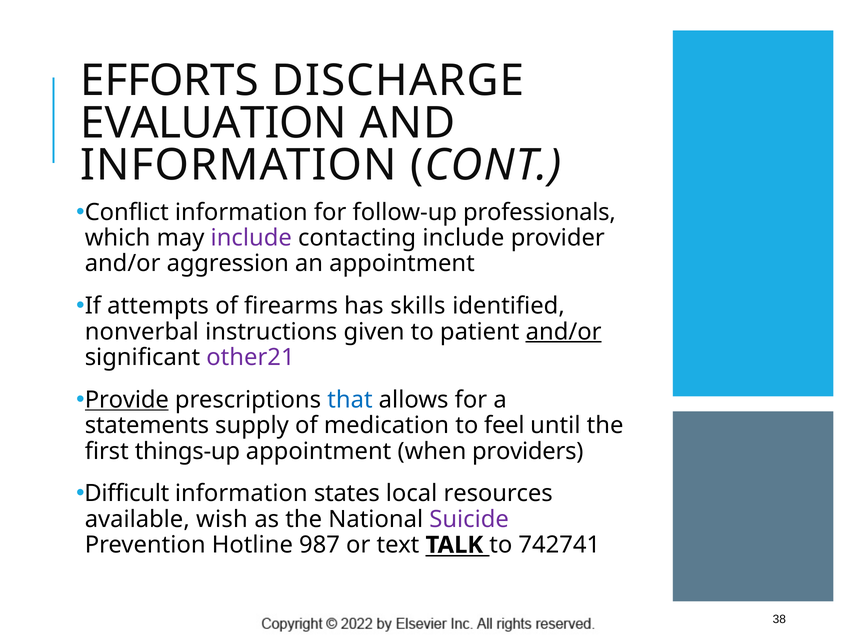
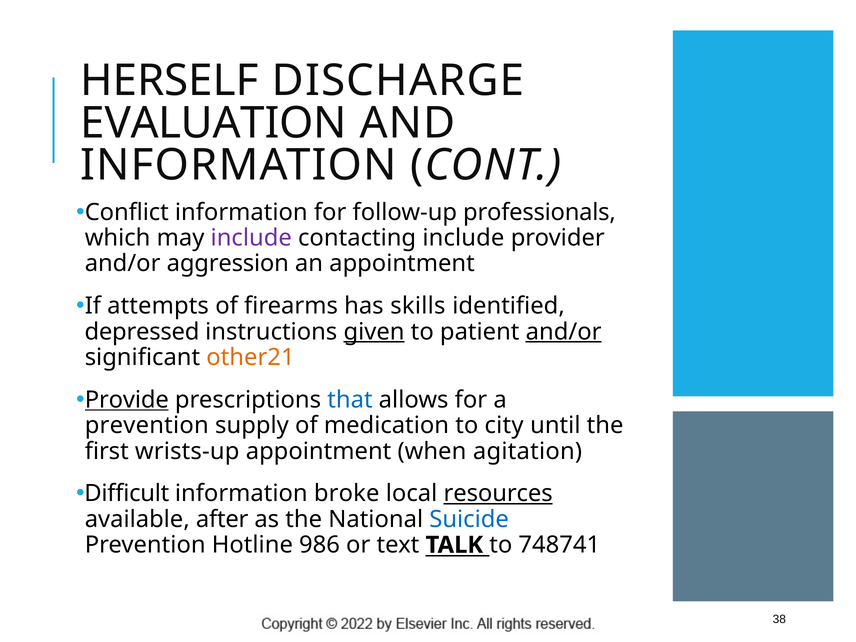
EFFORTS: EFFORTS -> HERSELF (169, 81)
nonverbal: nonverbal -> depressed (142, 332)
given underline: none -> present (374, 332)
other21 colour: purple -> orange (250, 357)
statements: statements -> prevention (147, 425)
feel: feel -> city (504, 425)
things-up: things-up -> wrists-up (187, 451)
providers: providers -> agitation (528, 451)
states: states -> broke (347, 494)
resources underline: none -> present (498, 494)
wish: wish -> after (222, 519)
Suicide colour: purple -> blue (469, 519)
987: 987 -> 986 (319, 545)
742741: 742741 -> 748741 (559, 545)
